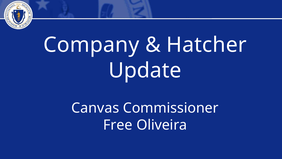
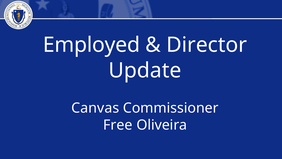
Company: Company -> Employed (91, 45)
Hatcher: Hatcher -> Director (207, 45)
